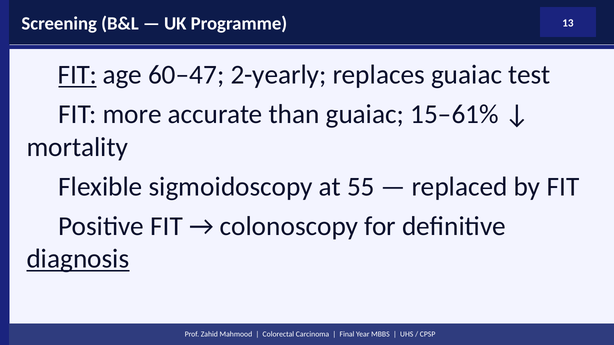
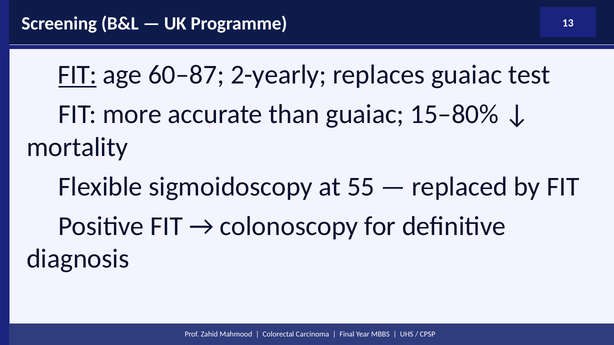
60–47: 60–47 -> 60–87 (186, 75)
15–61%: 15–61% -> 15–80% (454, 115)
diagnosis underline: present -> none (78, 259)
